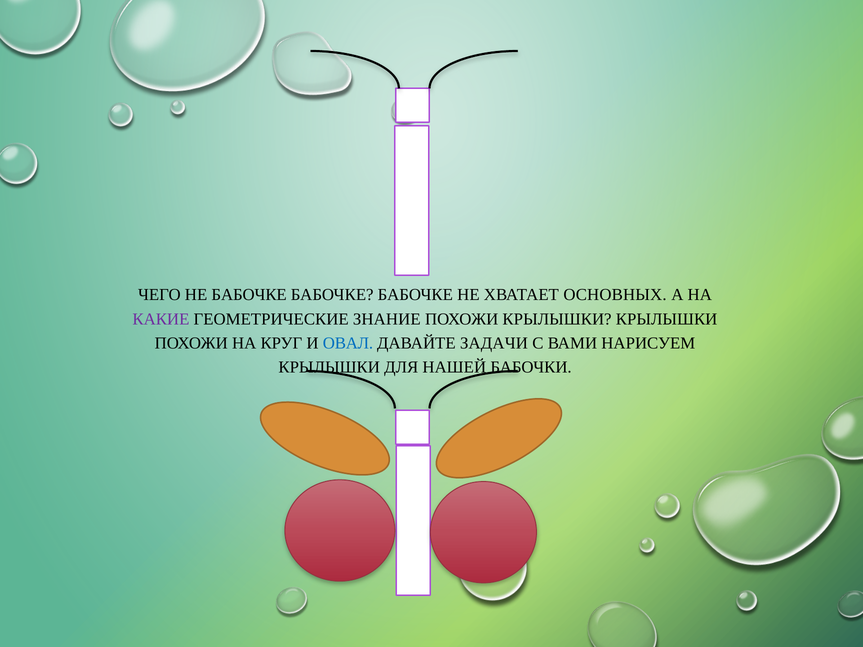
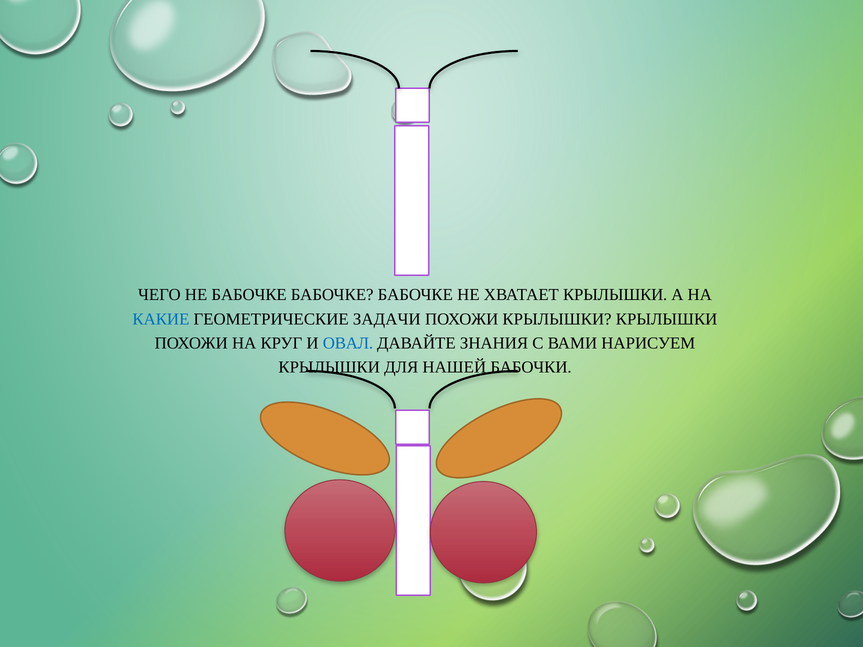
ХВАТАЕТ ОСНОВНЫХ: ОСНОВНЫХ -> КРЫЛЫШКИ (615, 295)
КАКИЕ colour: purple -> blue (161, 319)
ЗНАНИЕ: ЗНАНИЕ -> ЗАДАЧИ (387, 319)
ЗАДАЧИ: ЗАДАЧИ -> ЗНАНИЯ (494, 343)
